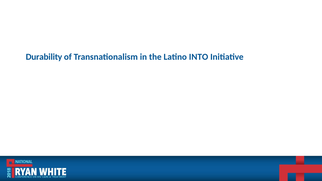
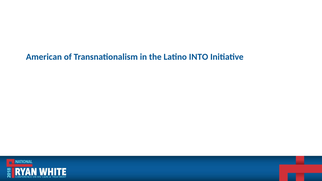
Durability: Durability -> American (44, 57)
